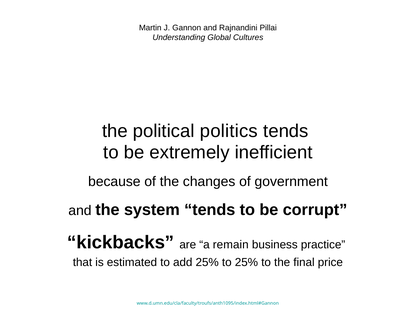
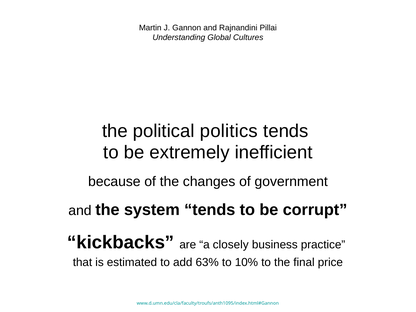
remain: remain -> closely (231, 245)
add 25%: 25% -> 63% (207, 262)
to 25%: 25% -> 10% (246, 262)
